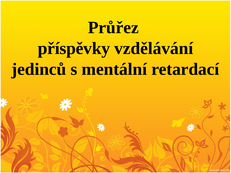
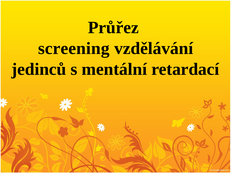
příspěvky: příspěvky -> screening (74, 48)
